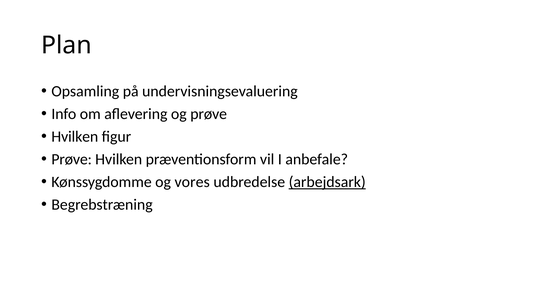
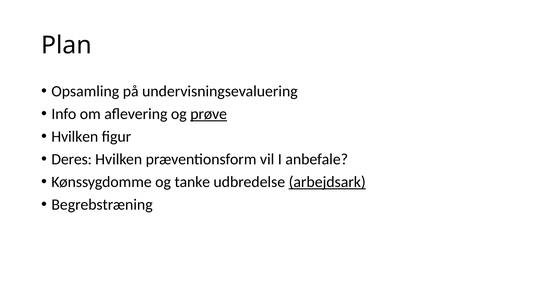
prøve underline: none -> present (209, 114)
Prøve: Prøve -> Deres (72, 160)
vores: vores -> tanke (192, 182)
